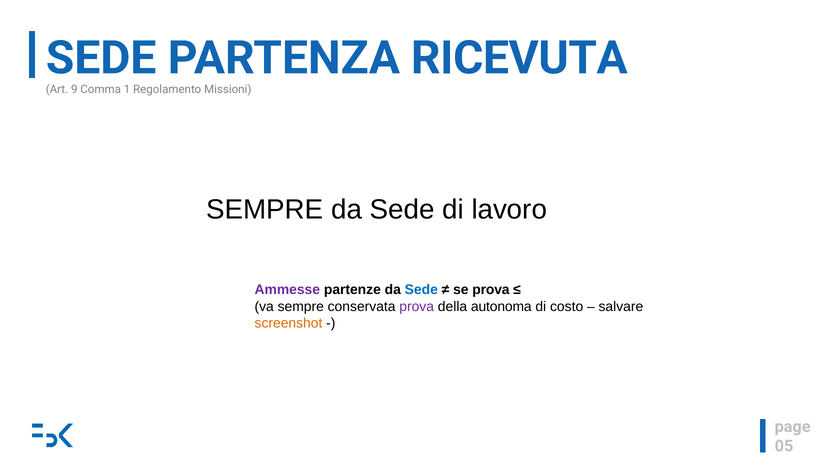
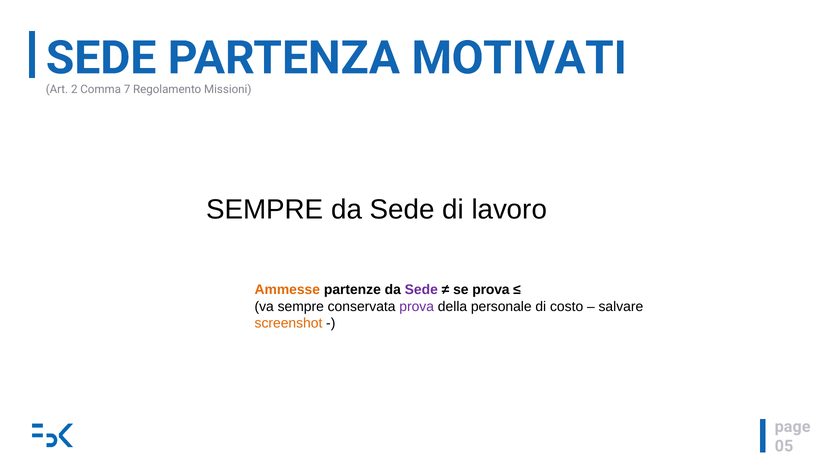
RICEVUTA: RICEVUTA -> MOTIVATI (519, 58)
9: 9 -> 2 (74, 89)
1: 1 -> 7 (127, 89)
Ammesse colour: purple -> orange (287, 290)
Sede colour: blue -> purple (421, 290)
autonoma: autonoma -> personale (501, 306)
